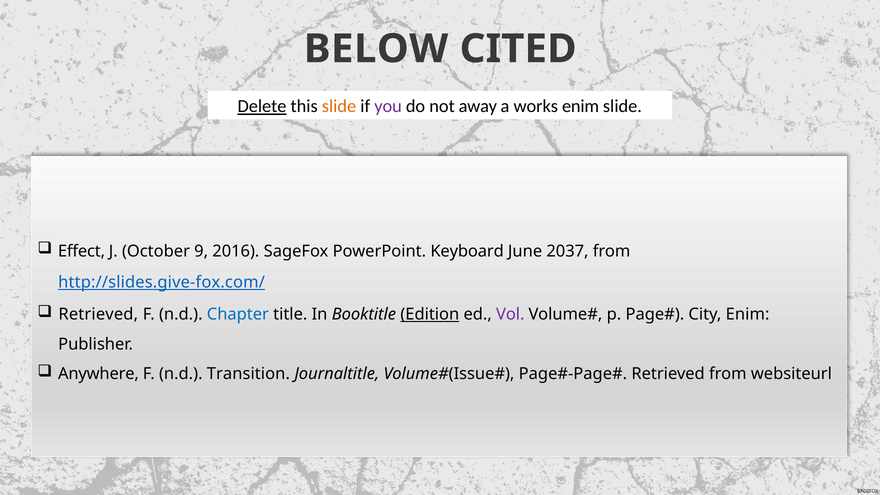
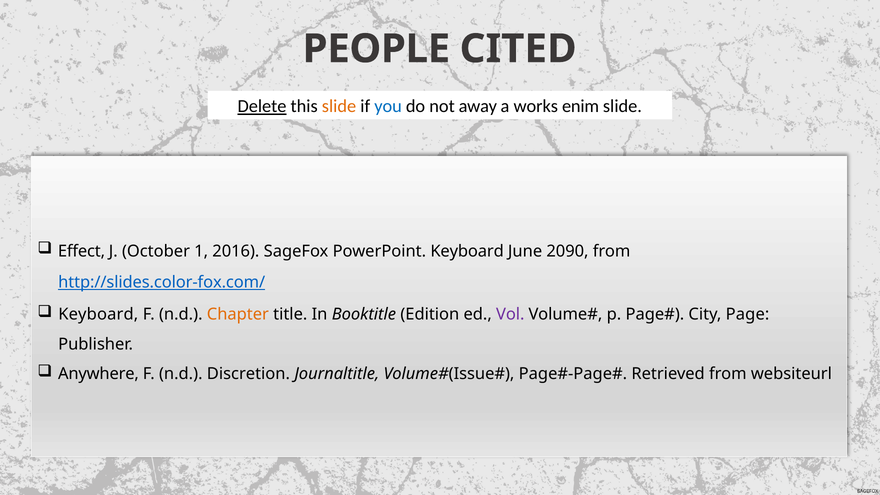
BELOW: BELOW -> PEOPLE (376, 49)
you colour: purple -> blue (388, 106)
9: 9 -> 1 (201, 251)
2037: 2037 -> 2090 (567, 251)
http://slides.give-fox.com/: http://slides.give-fox.com/ -> http://slides.color-fox.com/ (162, 282)
Retrieved: Retrieved -> Keyboard (98, 315)
Chapter colour: blue -> orange (238, 315)
Edition underline: present -> none (430, 315)
City Enim: Enim -> Page (748, 315)
Transition: Transition -> Discretion (248, 374)
